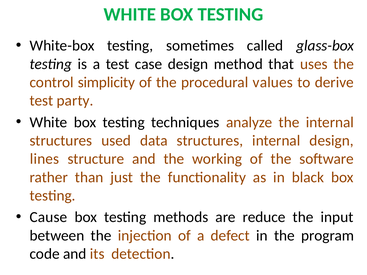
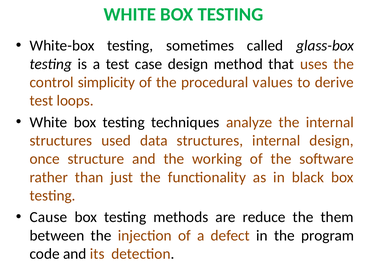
party: party -> loops (75, 101)
lines: lines -> once (45, 159)
input: input -> them (337, 217)
